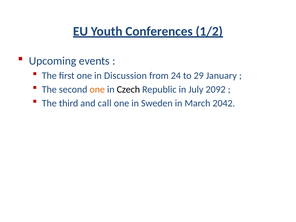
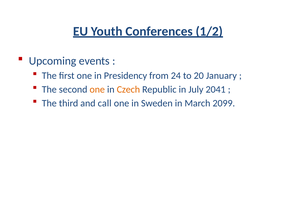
Discussion: Discussion -> Presidency (125, 76)
29: 29 -> 20 (199, 76)
Czech colour: black -> orange (128, 89)
2092: 2092 -> 2041 (216, 89)
2042: 2042 -> 2099 (224, 103)
